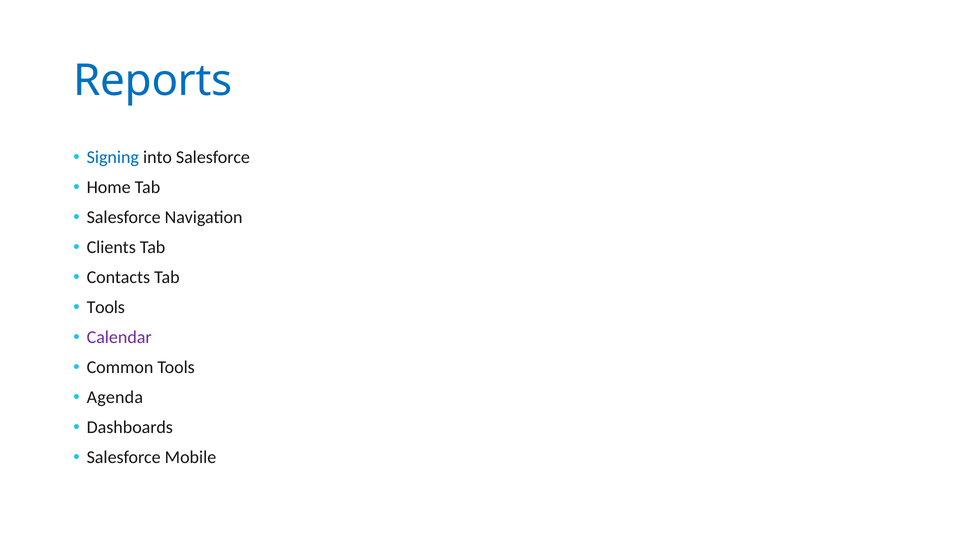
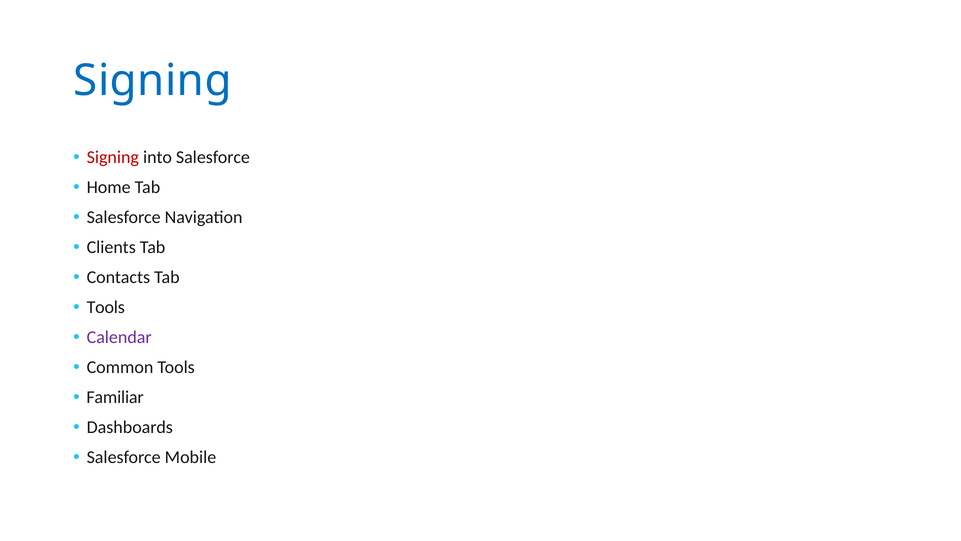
Reports: Reports -> Signing (153, 81)
Signing colour: blue -> red (113, 157)
Agenda: Agenda -> Familiar (115, 397)
